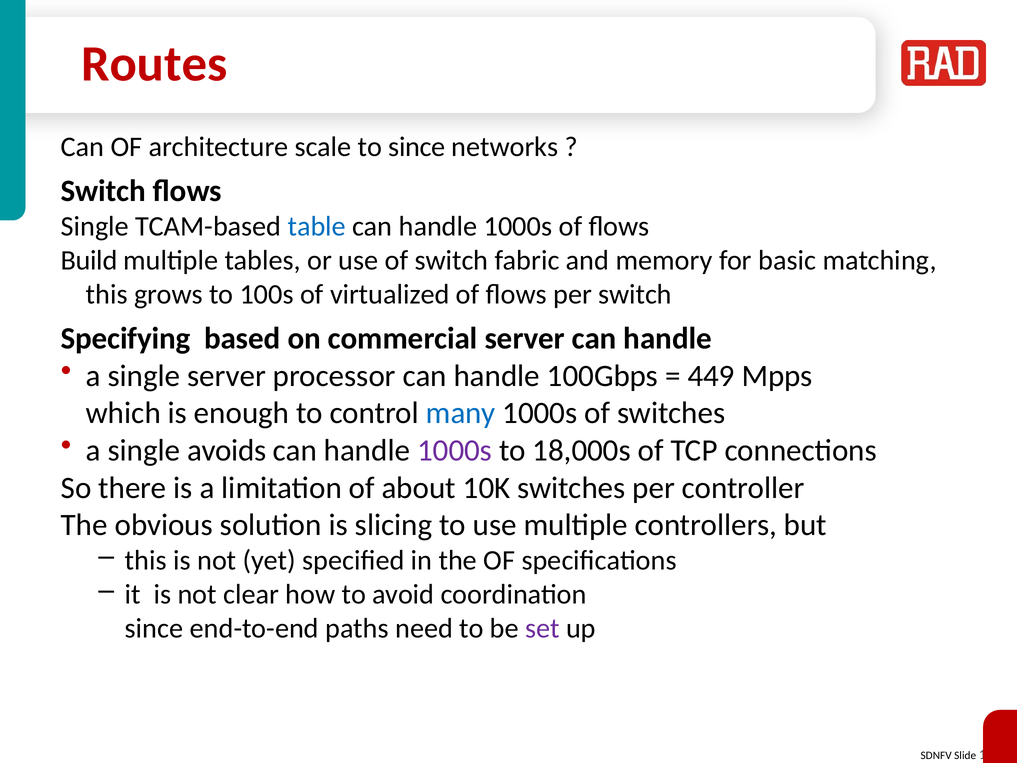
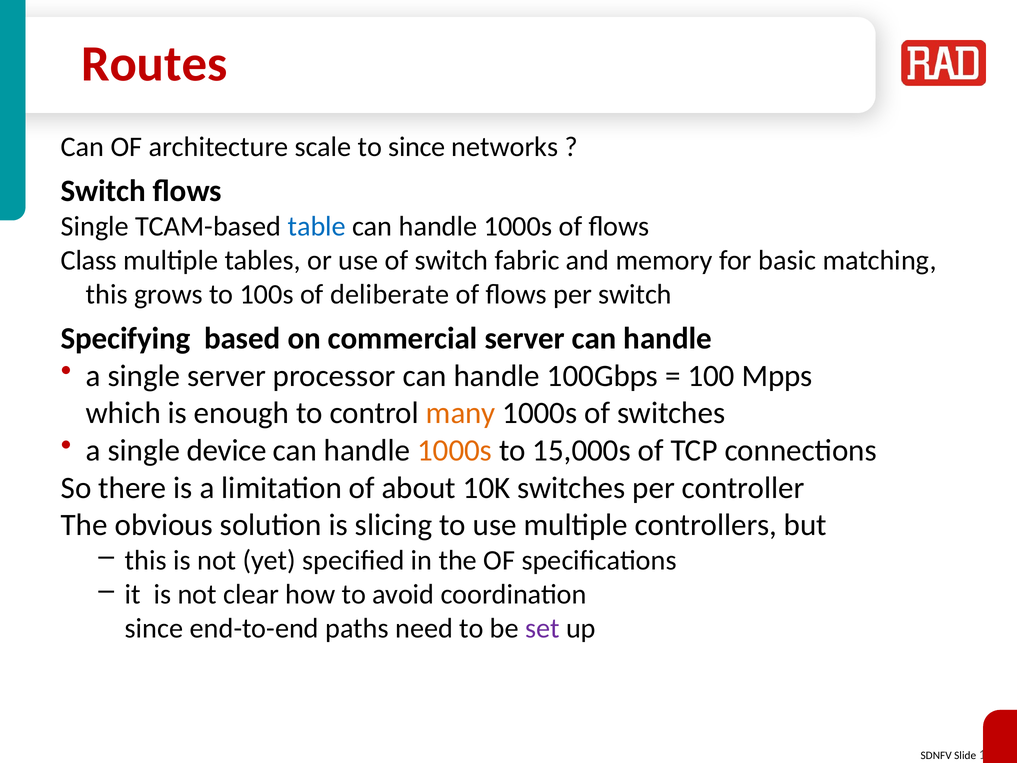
Build: Build -> Class (89, 260)
virtualized: virtualized -> deliberate (390, 294)
449: 449 -> 100 (711, 376)
many colour: blue -> orange (461, 413)
avoids: avoids -> device (227, 450)
1000s colour: purple -> orange (455, 450)
18,000s: 18,000s -> 15,000s (582, 450)
